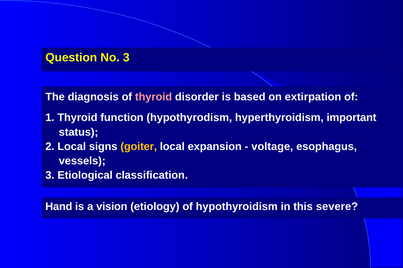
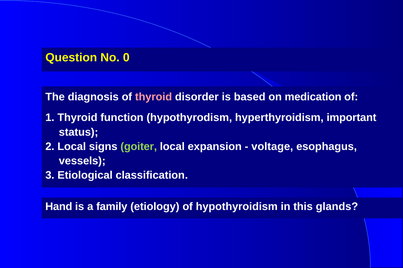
No 3: 3 -> 0 (126, 58)
extirpation: extirpation -> medication (313, 97)
goiter colour: yellow -> light green (139, 147)
vision: vision -> family (112, 207)
severe: severe -> glands (337, 207)
